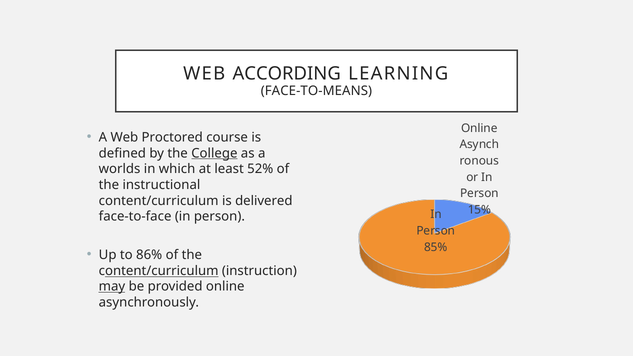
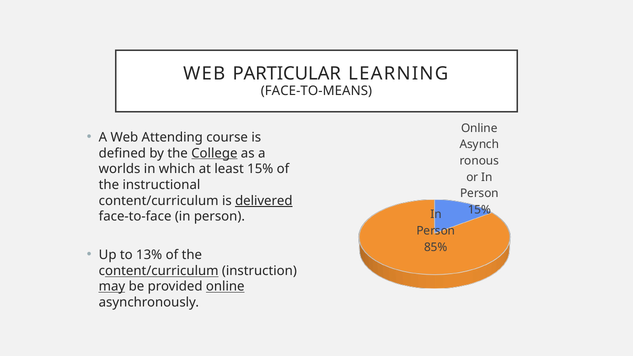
ACCORDING: ACCORDING -> PARTICULAR (287, 74)
Proctored: Proctored -> Attending (172, 137)
least 52%: 52% -> 15% (260, 169)
delivered underline: none -> present (264, 201)
86%: 86% -> 13% (149, 255)
online underline: none -> present (225, 287)
